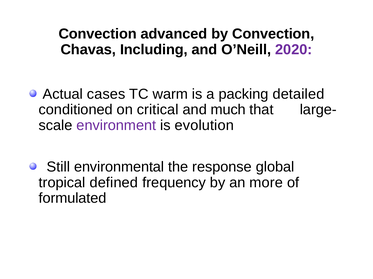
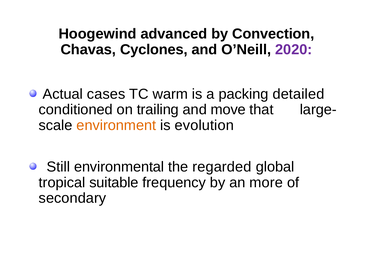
Convection: Convection -> Hoogewind (98, 34)
Including: Including -> Cyclones (154, 50)
critical: critical -> trailing (158, 110)
much: much -> move (228, 110)
environment colour: purple -> orange (116, 126)
response: response -> regarded (222, 167)
defined: defined -> suitable (114, 183)
formulated: formulated -> secondary (72, 199)
